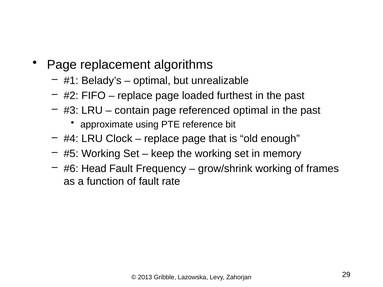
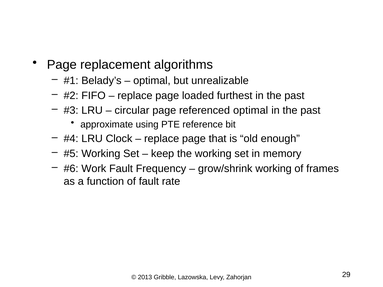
contain: contain -> circular (132, 111)
Head: Head -> Work (94, 169)
